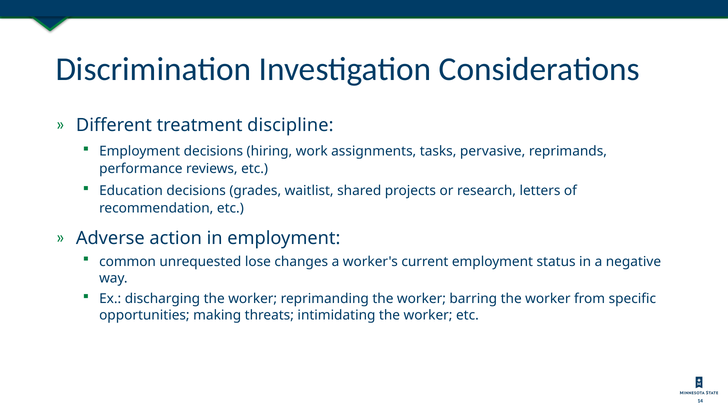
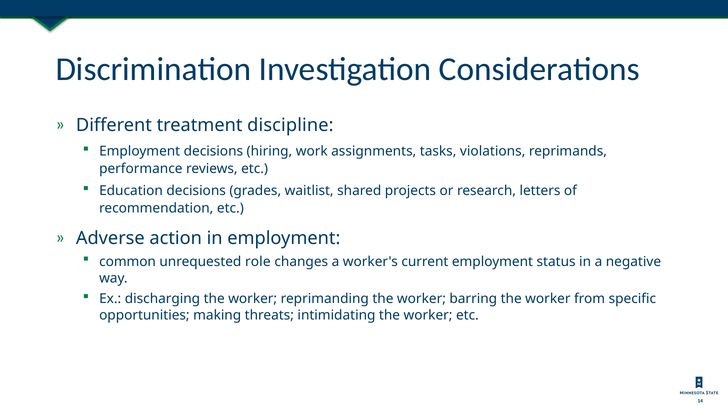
pervasive: pervasive -> violations (493, 151)
lose: lose -> role (258, 262)
